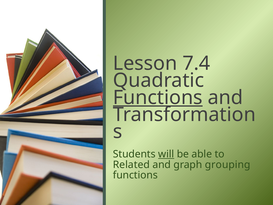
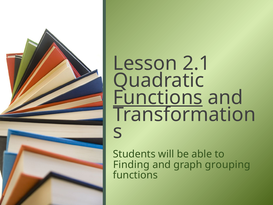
7.4: 7.4 -> 2.1 (196, 63)
will underline: present -> none (166, 154)
Related: Related -> Finding (131, 164)
